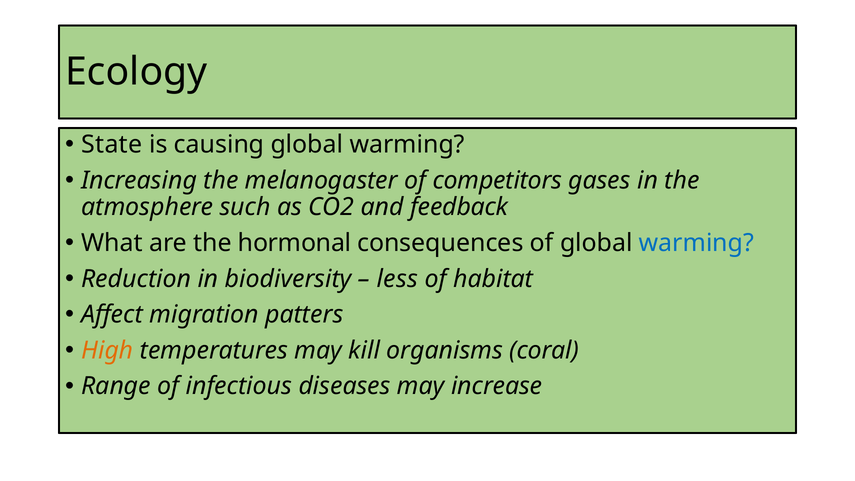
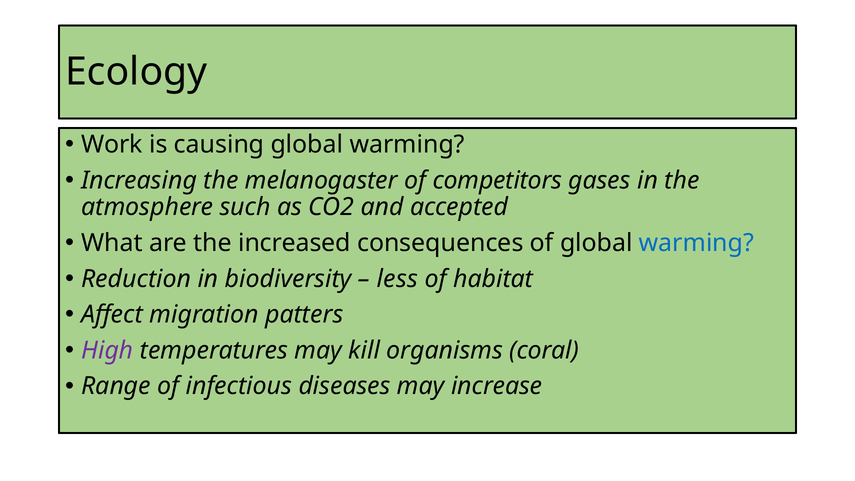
State: State -> Work (112, 145)
feedback: feedback -> accepted (459, 207)
hormonal: hormonal -> increased (294, 243)
High colour: orange -> purple (107, 350)
